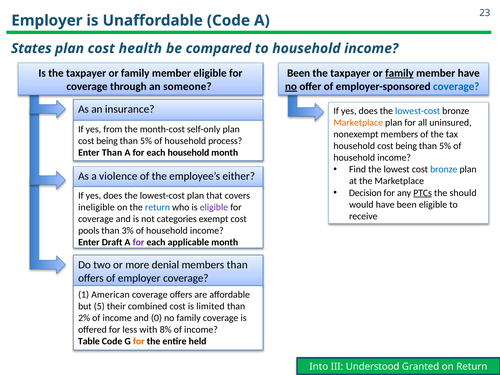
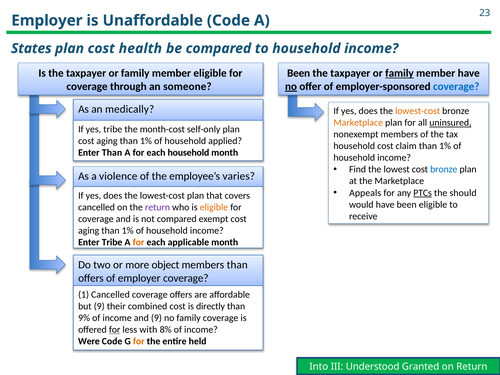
insurance: insurance -> medically (130, 109)
lowest-cost colour: blue -> orange (418, 111)
uninsured underline: none -> present (450, 123)
yes from: from -> tribe (113, 129)
being: being -> aging (107, 141)
5%: 5% -> 1% (146, 141)
process: process -> applied (225, 141)
household cost being: being -> claim (406, 146)
5%: 5% -> 1% (445, 146)
either: either -> varies (239, 176)
Decision: Decision -> Appeals (365, 193)
ineligible: ineligible -> cancelled (97, 207)
return colour: blue -> purple (157, 207)
eligible colour: purple -> orange (214, 207)
not categories: categories -> compared (177, 219)
pools: pools -> aging (89, 231)
3%: 3% -> 1% (128, 231)
Enter Draft: Draft -> Tribe (112, 242)
for colour: purple -> orange (139, 242)
denial: denial -> object (165, 265)
1 American: American -> Cancelled (110, 295)
but 5: 5 -> 9 (99, 306)
limited: limited -> directly (211, 306)
2%: 2% -> 9% (84, 318)
and 0: 0 -> 9 (156, 318)
for underline: none -> present (115, 330)
Table: Table -> Were (89, 341)
